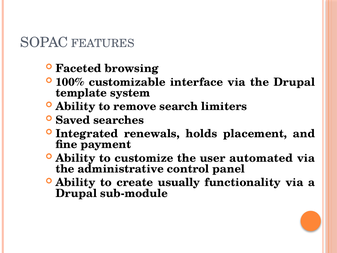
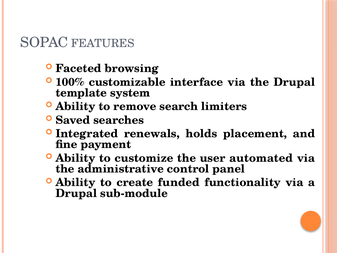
usually: usually -> funded (179, 182)
